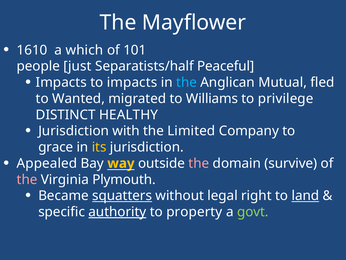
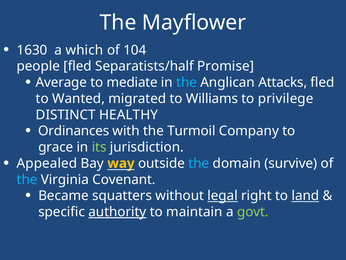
1610: 1610 -> 1630 (32, 50)
101: 101 -> 104 (135, 50)
people just: just -> fled (78, 66)
Peaceful: Peaceful -> Promise (226, 66)
Impacts: Impacts -> Average (61, 82)
to impacts: impacts -> mediate (132, 82)
Mutual: Mutual -> Attacks (283, 82)
Jurisdiction: Jurisdiction -> Ordinances (74, 131)
Limited: Limited -> Turmoil (191, 131)
its colour: yellow -> light green (99, 147)
the colour: pink -> light blue (199, 163)
the colour: pink -> light blue (27, 179)
Plymouth: Plymouth -> Covenant (124, 179)
squatters underline: present -> none (122, 195)
legal underline: none -> present (223, 195)
property: property -> maintain (194, 212)
